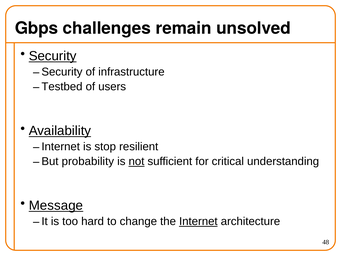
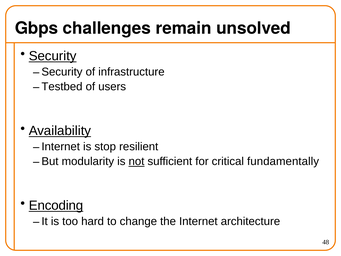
probability: probability -> modularity (88, 161)
understanding: understanding -> fundamentally (283, 161)
Message: Message -> Encoding (56, 205)
Internet underline: present -> none (198, 221)
